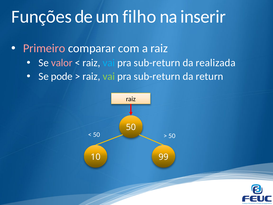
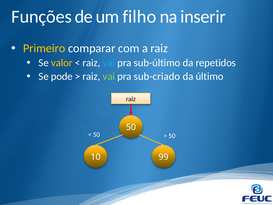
Primeiro colour: pink -> yellow (44, 48)
valor colour: pink -> yellow (62, 63)
sub-return: sub-return -> sub-último (157, 63)
realizada: realizada -> repetidos (216, 63)
sub-return: sub-return -> sub-criado (157, 76)
return: return -> último (210, 76)
